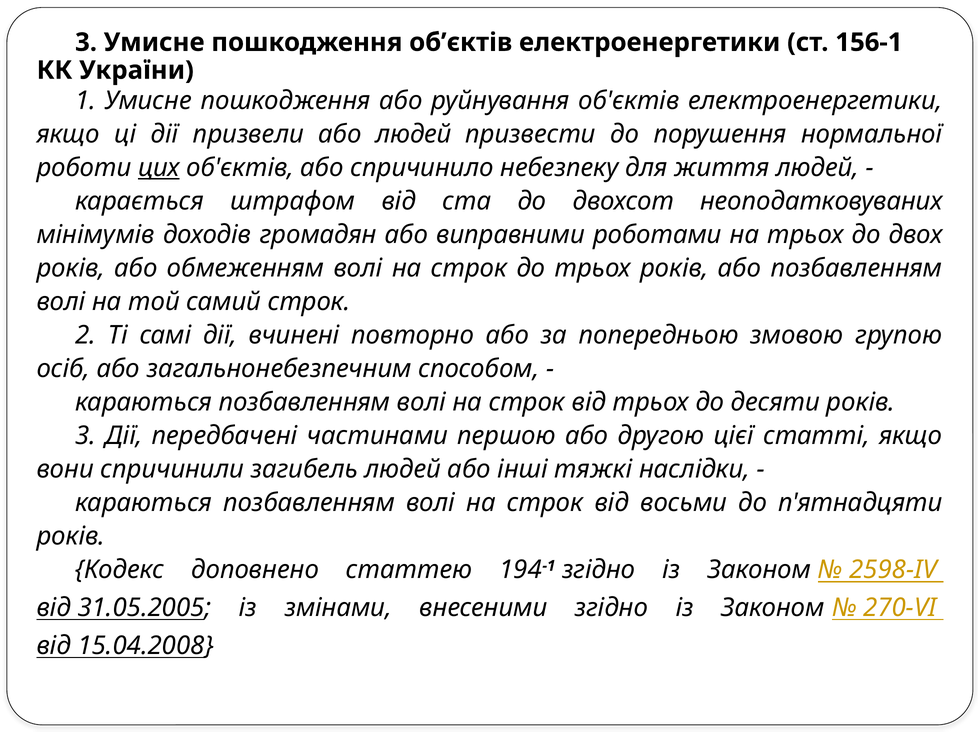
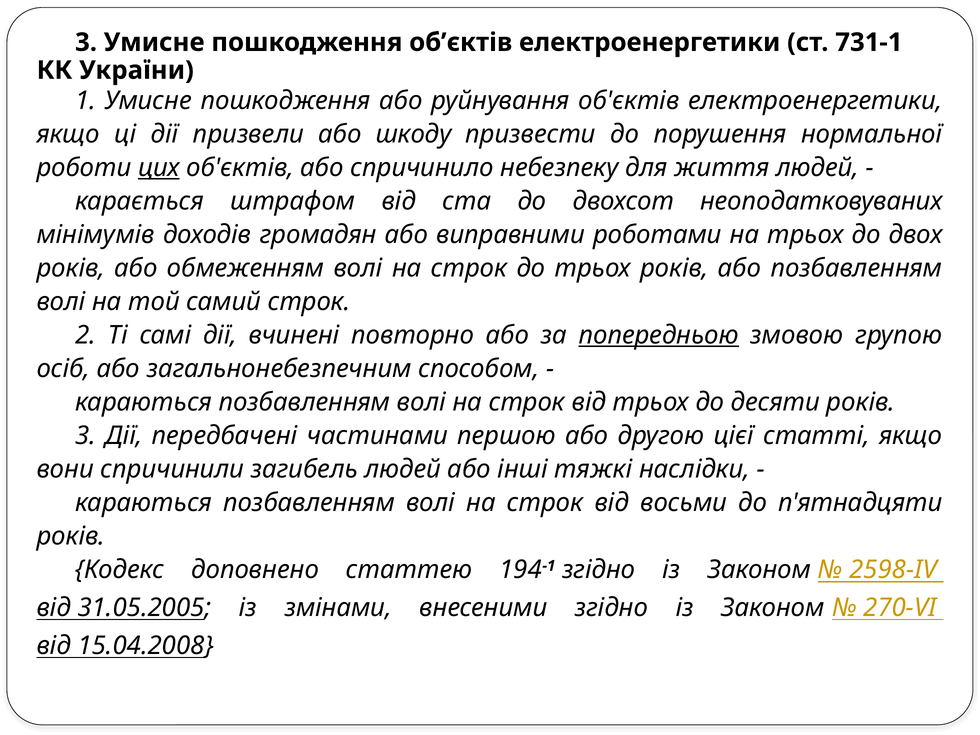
156-1: 156-1 -> 731-1 (869, 42)
або людей: людей -> шкоду (414, 134)
попередньою underline: none -> present (659, 335)
